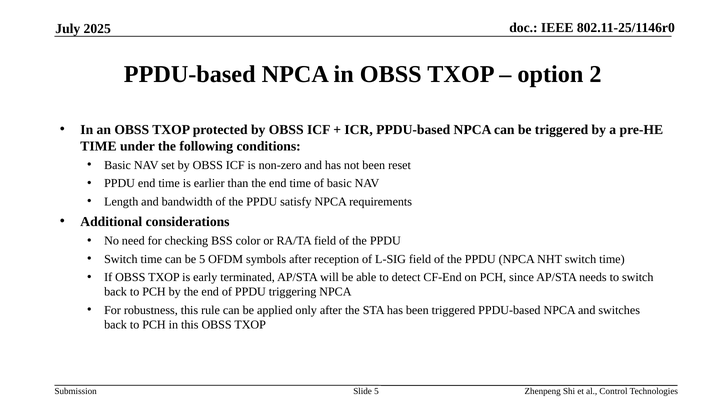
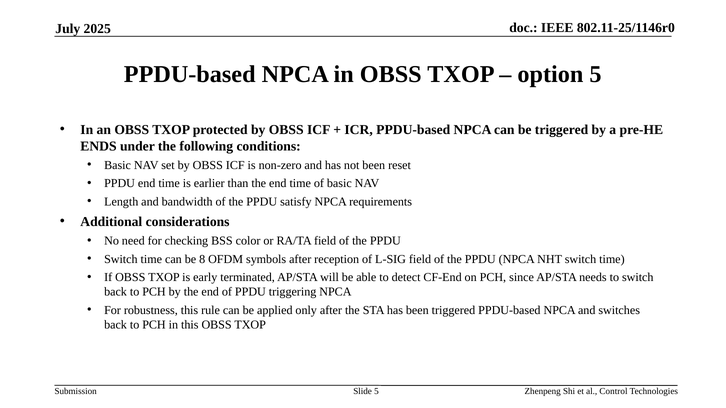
option 2: 2 -> 5 (595, 74)
TIME: TIME -> ENDS (98, 146)
be 5: 5 -> 8 (202, 259)
